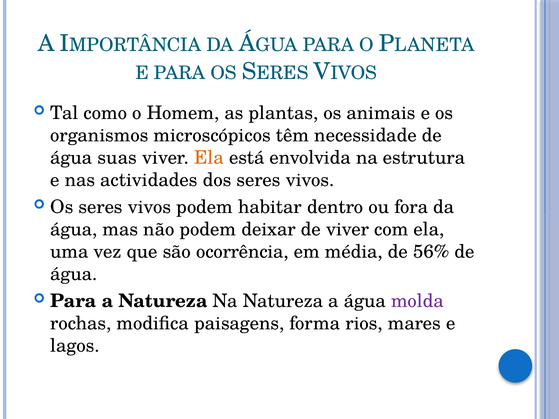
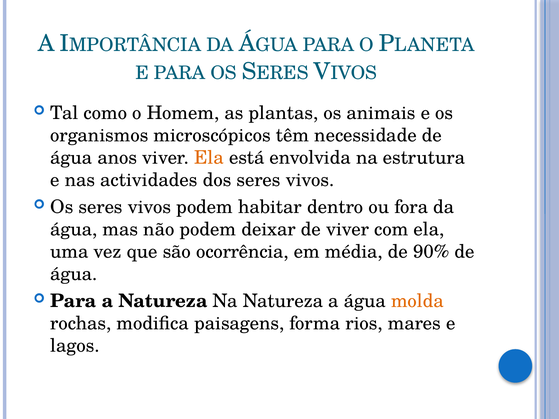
suas: suas -> anos (117, 158)
56%: 56% -> 90% (431, 252)
molda colour: purple -> orange (417, 301)
